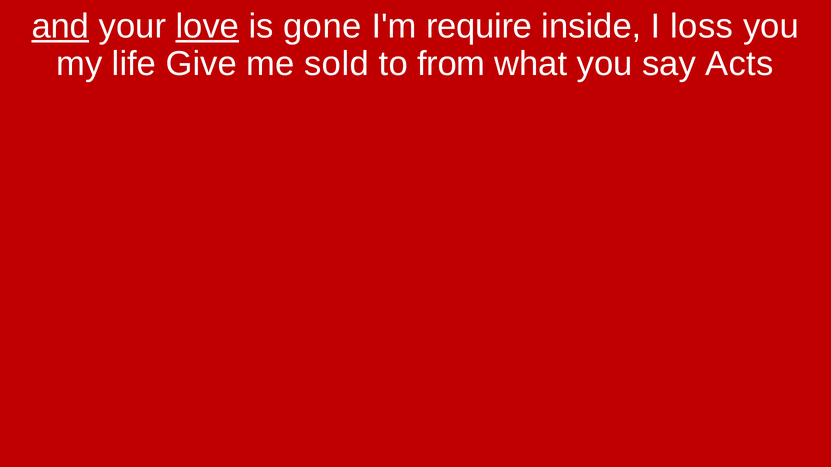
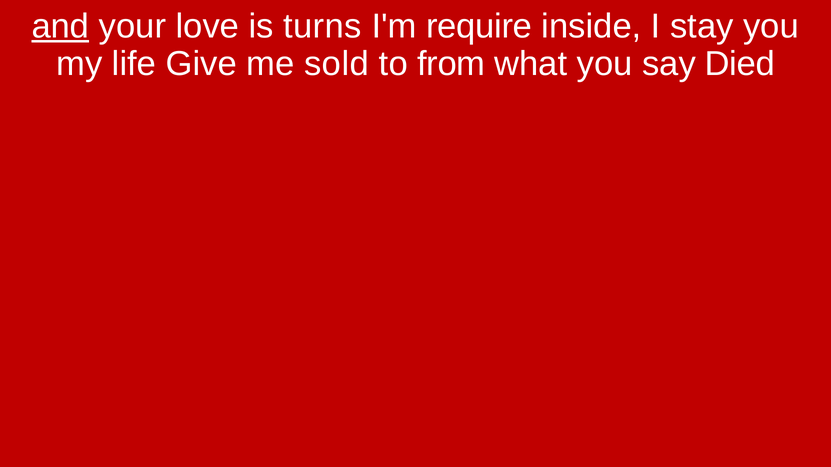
love underline: present -> none (207, 26)
gone: gone -> turns (322, 26)
loss: loss -> stay (702, 26)
Acts: Acts -> Died (740, 64)
